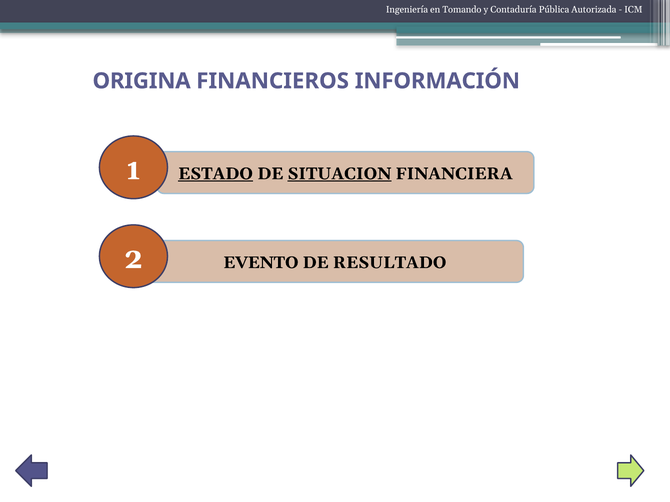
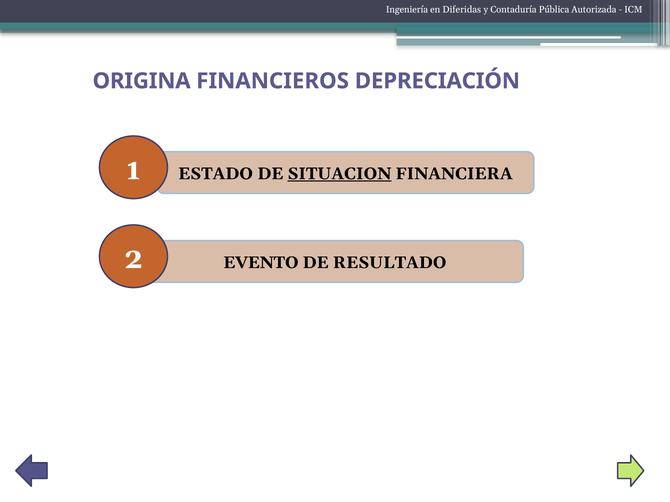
Tomando: Tomando -> Diferidas (462, 10)
INFORMACIÓN: INFORMACIÓN -> DEPRECIACIÓN (437, 81)
ESTADO underline: present -> none (216, 174)
